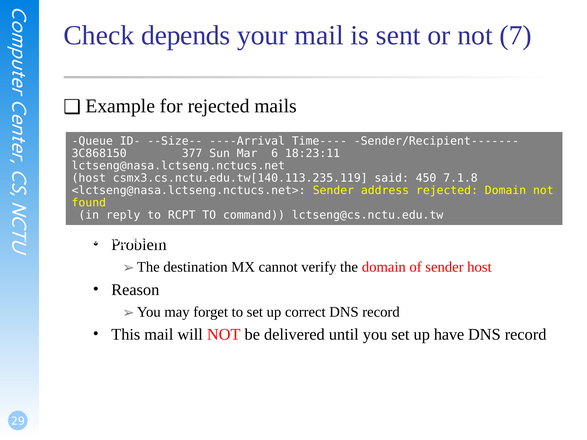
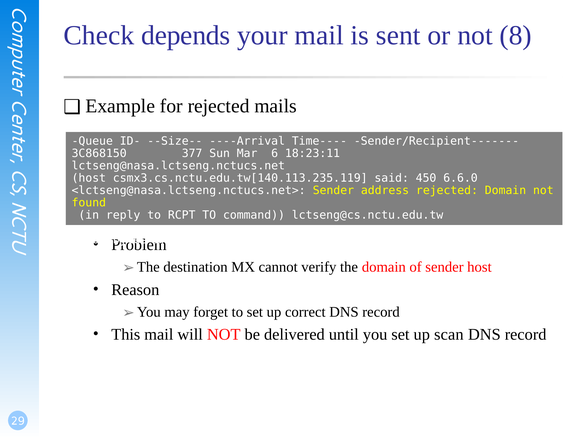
7: 7 -> 8 (516, 35)
7.1.8: 7.1.8 -> 6.6.0 (460, 178)
have: have -> scan (449, 335)
